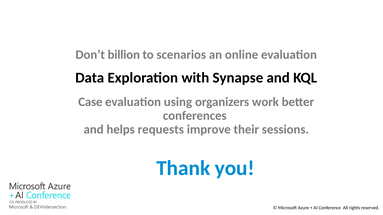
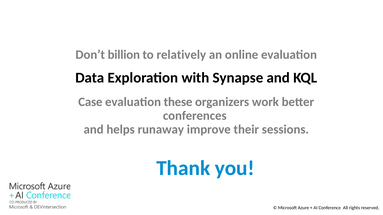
scenarios: scenarios -> relatively (181, 55)
using: using -> these (178, 102)
requests: requests -> runaway (161, 130)
